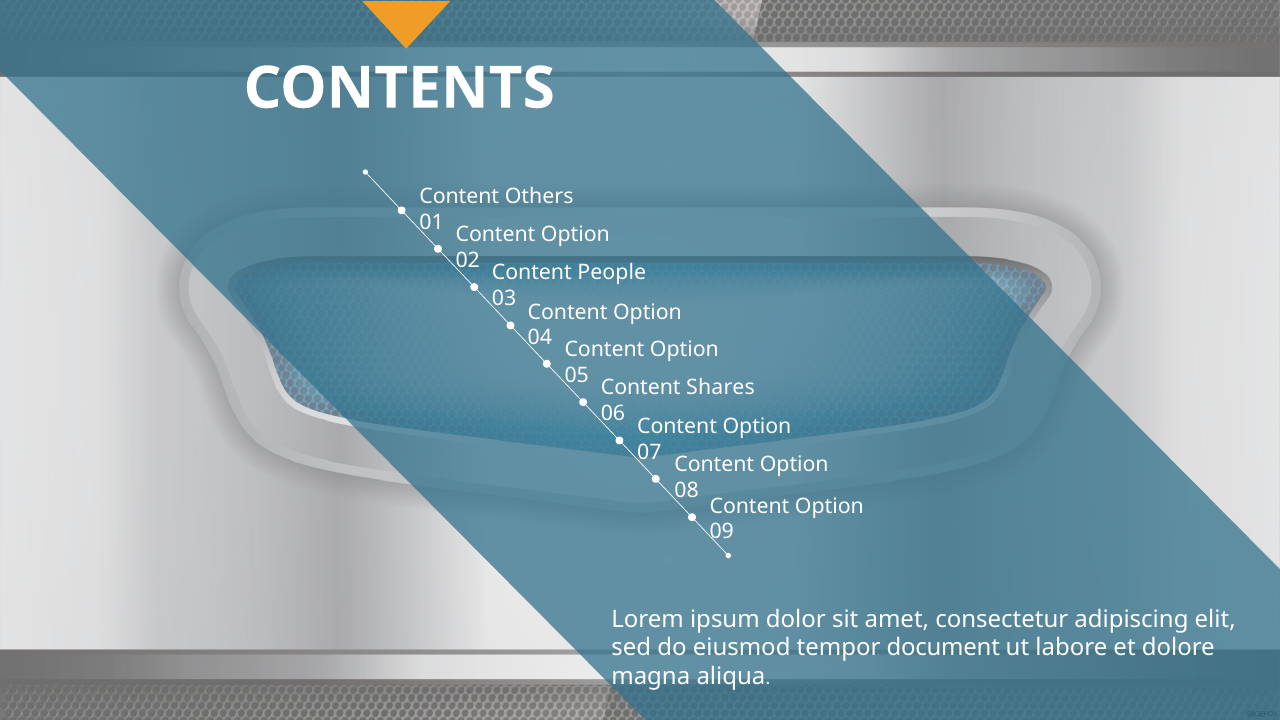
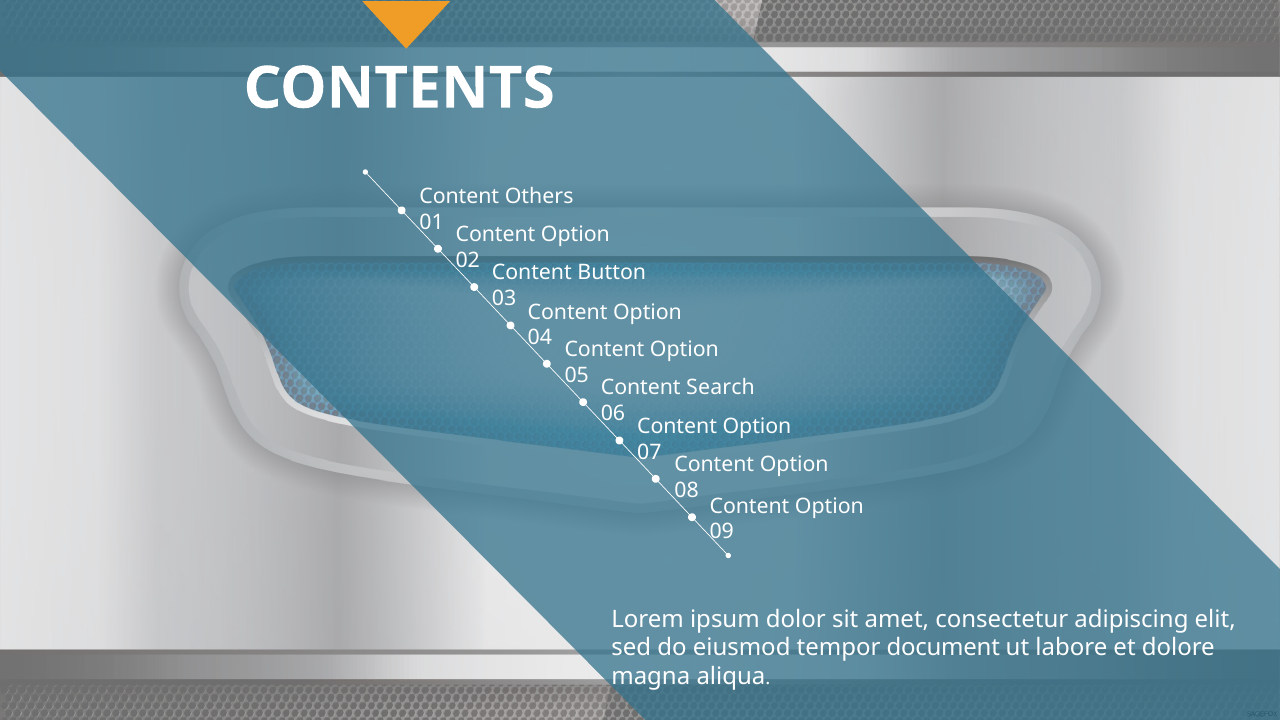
People: People -> Button (612, 273)
Shares: Shares -> Search (721, 388)
